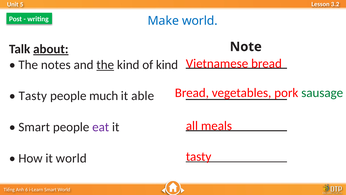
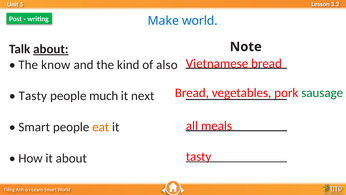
notes: notes -> know (56, 65)
the underline: present -> none (105, 65)
of kind: kind -> also (167, 65)
able: able -> next (143, 96)
eat colour: purple -> orange (101, 127)
it world: world -> about (71, 158)
